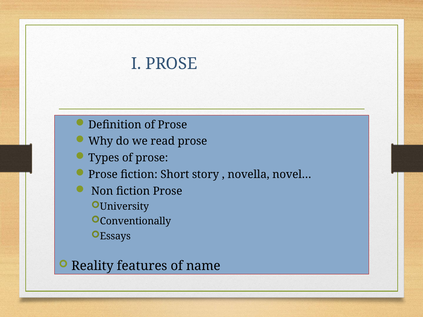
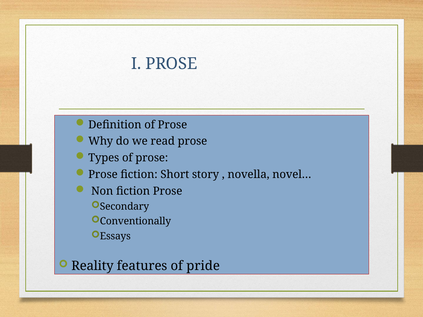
University: University -> Secondary (124, 207)
name: name -> pride (203, 266)
